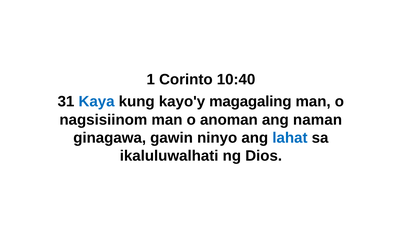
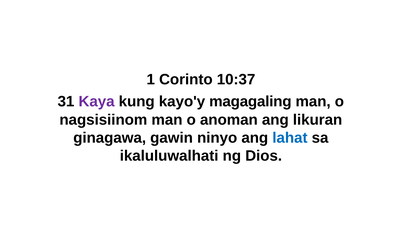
10:40: 10:40 -> 10:37 (236, 79)
Kaya colour: blue -> purple (97, 102)
naman: naman -> likuran (318, 120)
